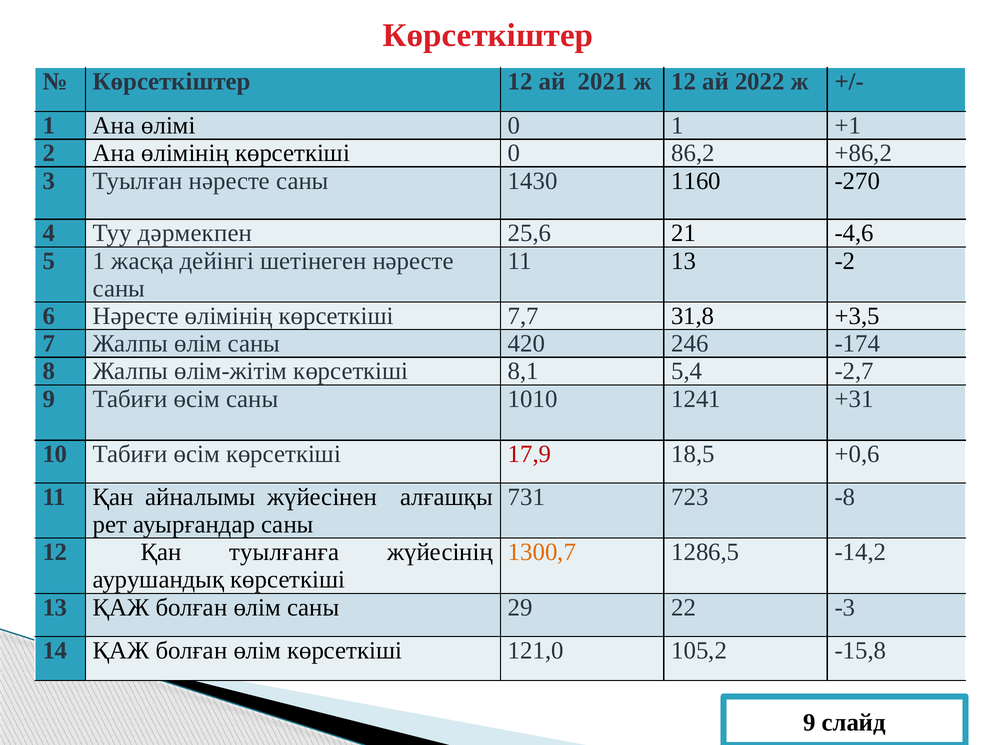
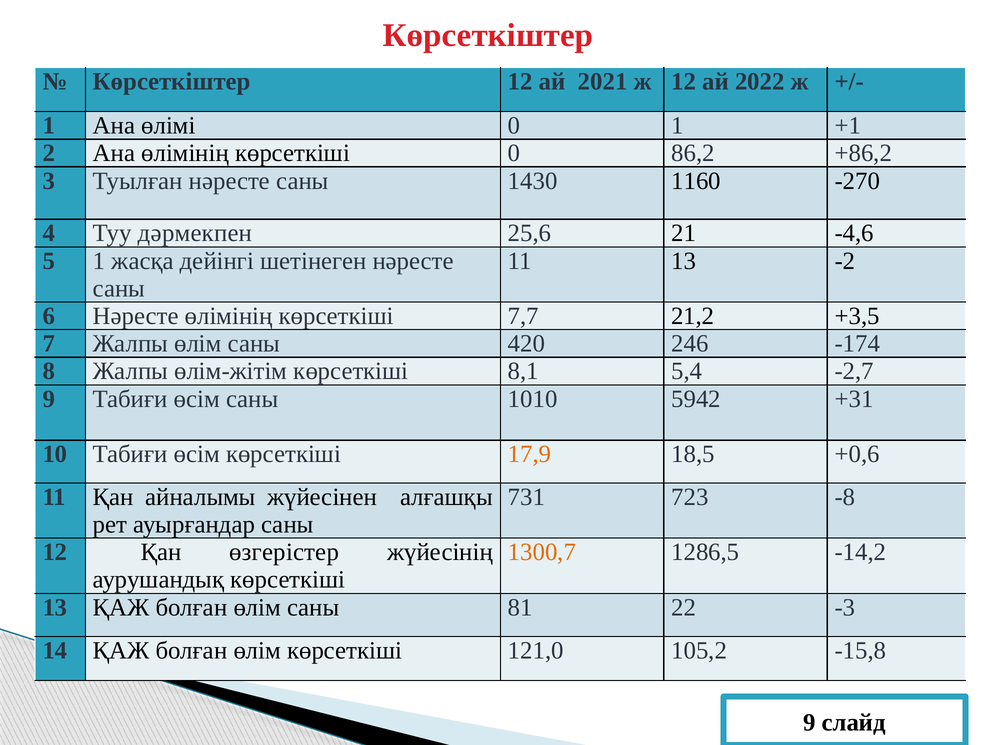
31,8: 31,8 -> 21,2 (693, 316)
1241: 1241 -> 5942 (696, 399)
17,9 colour: red -> orange (530, 454)
туылғанға: туылғанға -> өзгерістер (284, 552)
29: 29 -> 81 (520, 607)
